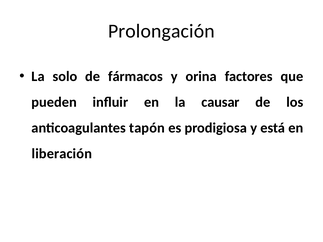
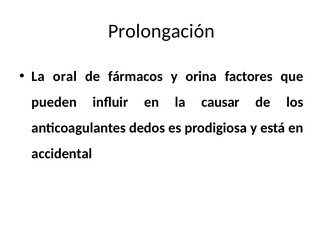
solo: solo -> oral (65, 76)
tapón: tapón -> dedos (147, 128)
liberación: liberación -> accidental (62, 154)
